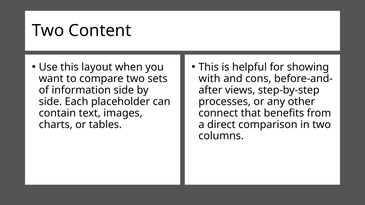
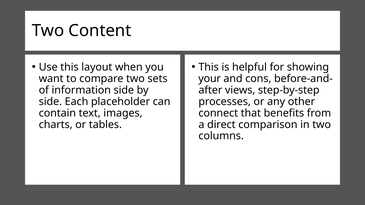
with: with -> your (210, 79)
